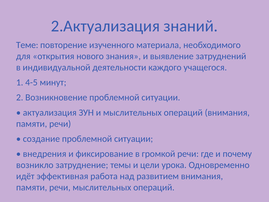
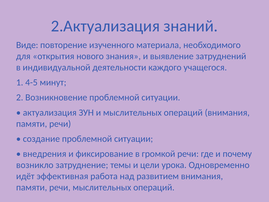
Теме: Теме -> Виде (27, 45)
